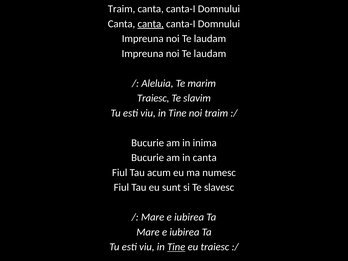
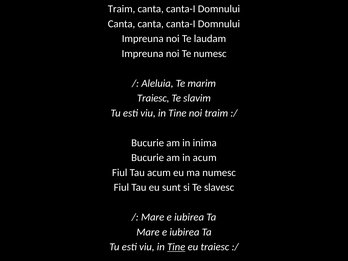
canta underline: present -> none (151, 24)
laudam: laudam -> numesc (210, 54)
in canta: canta -> acum (205, 158)
